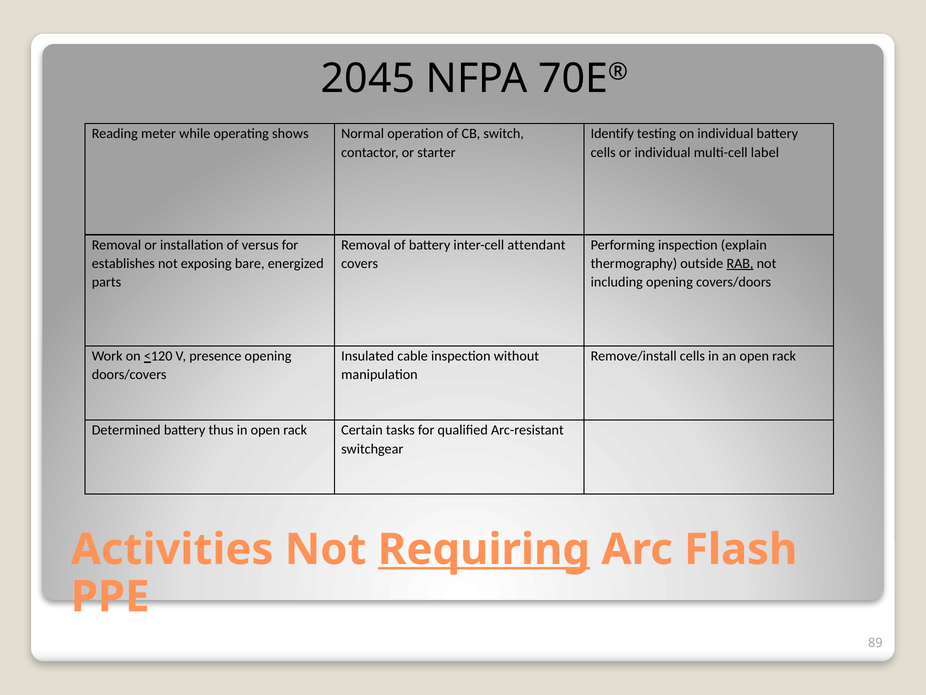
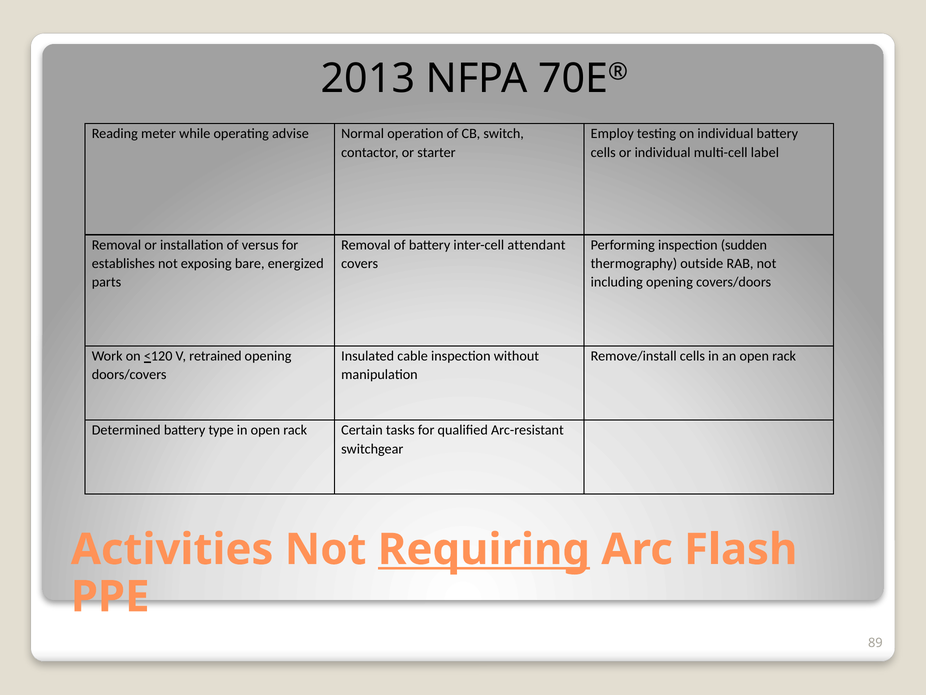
2045: 2045 -> 2013 (368, 78)
shows: shows -> advise (290, 134)
Identify: Identify -> Employ (612, 134)
explain: explain -> sudden (744, 245)
RAB underline: present -> none (740, 263)
presence: presence -> retrained (215, 356)
thus: thus -> type (221, 430)
